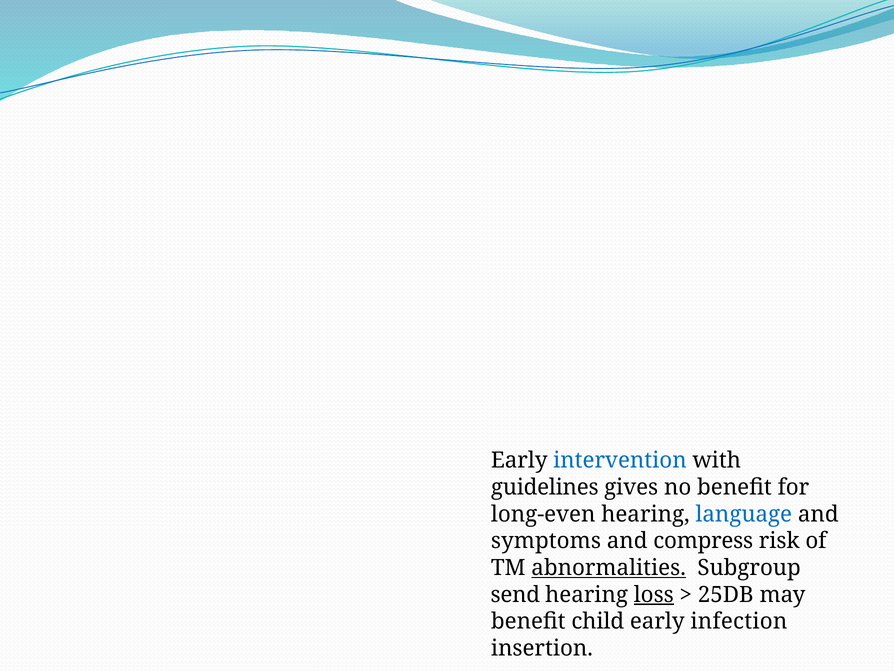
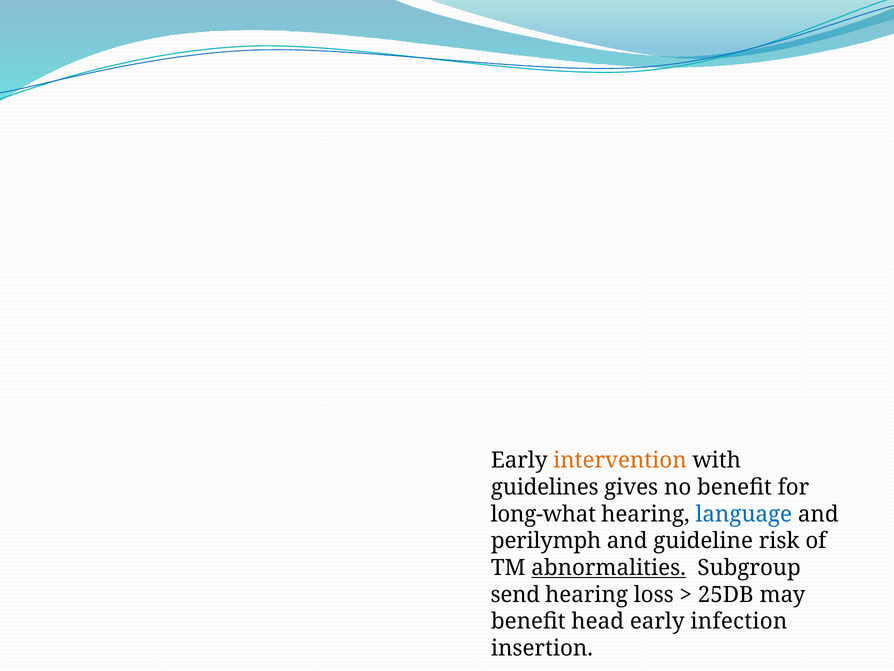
intervention colour: blue -> orange (620, 460)
long-even: long-even -> long-what (543, 514)
symptoms: symptoms -> perilymph (546, 541)
compress: compress -> guideline (703, 541)
loss underline: present -> none (654, 594)
child: child -> head (598, 621)
